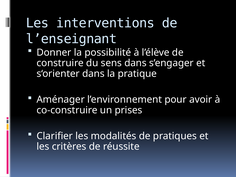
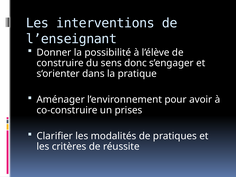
sens dans: dans -> donc (135, 63)
